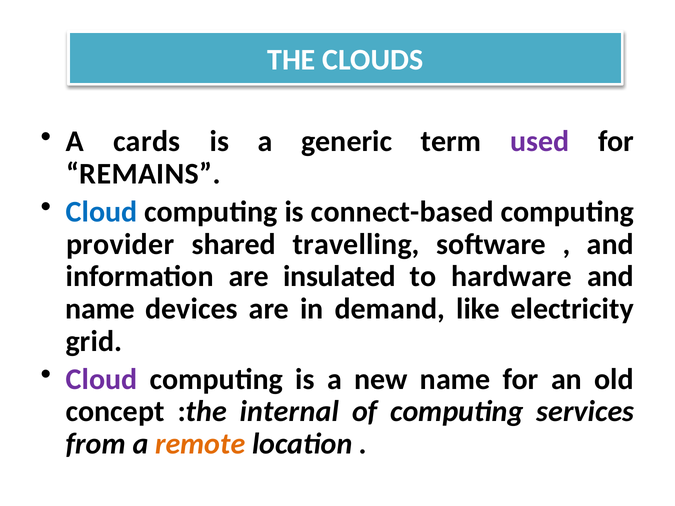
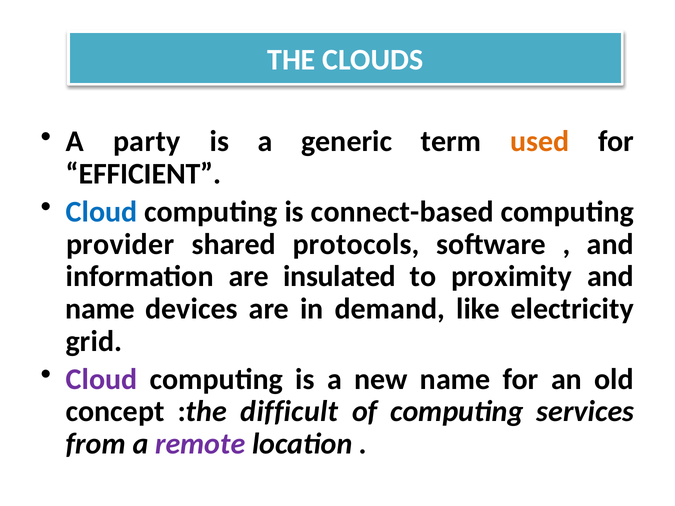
cards: cards -> party (147, 142)
used colour: purple -> orange (540, 142)
REMAINS: REMAINS -> EFFICIENT (144, 174)
travelling: travelling -> protocols (356, 244)
hardware: hardware -> proximity (512, 277)
internal: internal -> difficult (289, 412)
remote colour: orange -> purple (200, 444)
